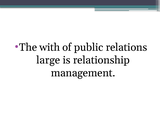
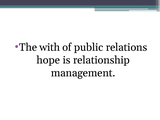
large: large -> hope (48, 60)
